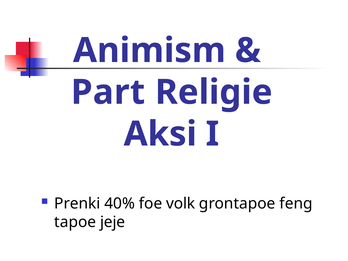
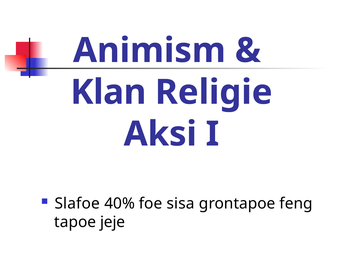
Part: Part -> Klan (108, 92)
Prenki: Prenki -> Slafoe (77, 204)
volk: volk -> sisa (181, 204)
